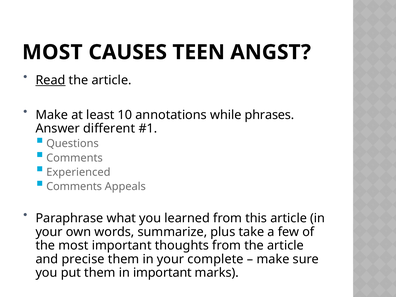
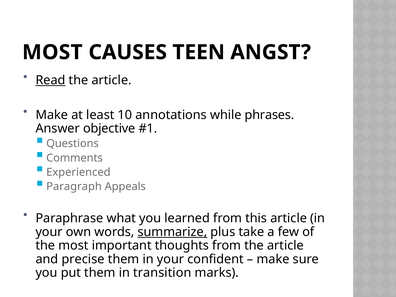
different: different -> objective (109, 129)
Comments: Comments -> Paragraph (74, 187)
summarize underline: none -> present (172, 232)
complete: complete -> confident (216, 259)
in important: important -> transition (162, 273)
